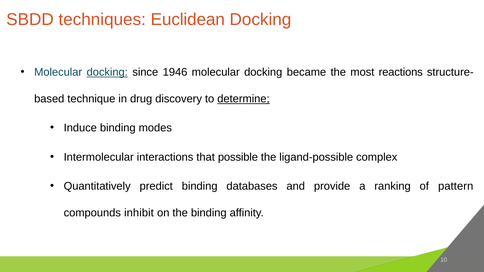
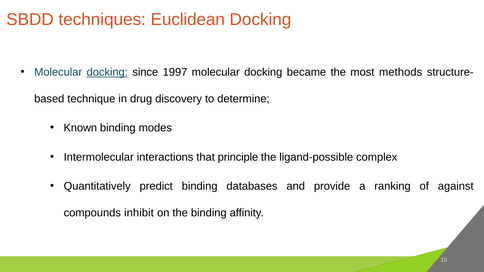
1946: 1946 -> 1997 (175, 72)
reactions: reactions -> methods (401, 72)
determine underline: present -> none (243, 99)
Induce: Induce -> Known (80, 128)
possible: possible -> principle (238, 157)
pattern: pattern -> against (456, 186)
